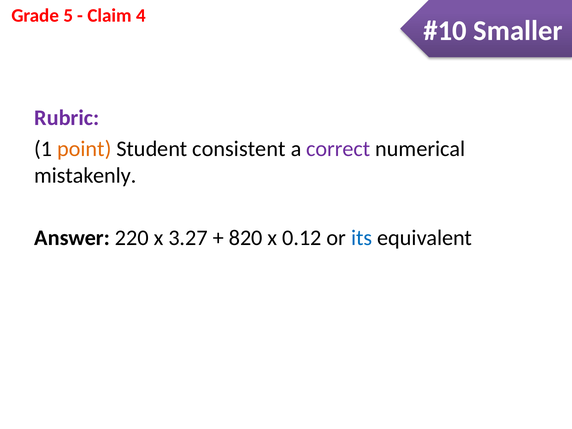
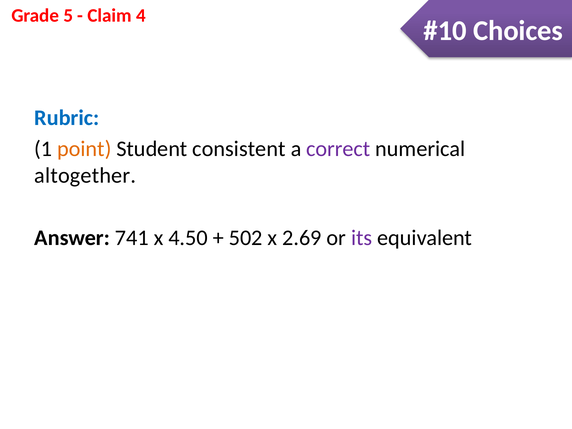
Smaller: Smaller -> Choices (518, 31)
Rubric colour: purple -> blue (67, 118)
mistakenly: mistakenly -> altogether (85, 176)
220: 220 -> 741 (132, 238)
3.27: 3.27 -> 4.50 (188, 238)
820: 820 -> 502 (246, 238)
0.12: 0.12 -> 2.69 (302, 238)
its colour: blue -> purple (362, 238)
